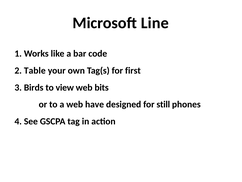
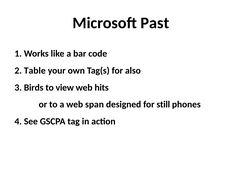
Line: Line -> Past (155, 23)
first: first -> also (133, 70)
bits: bits -> hits (102, 87)
have: have -> span (94, 104)
